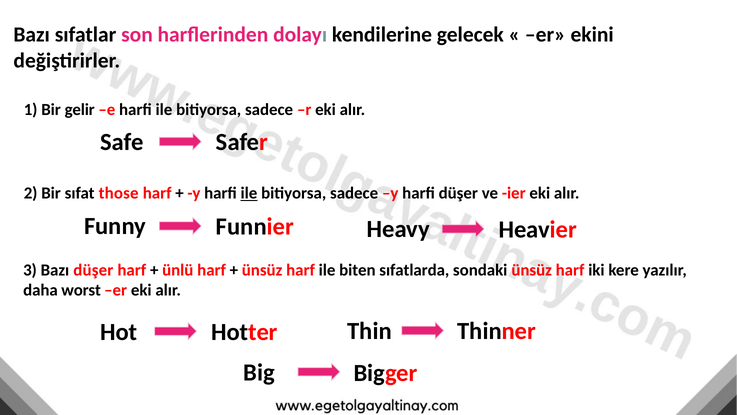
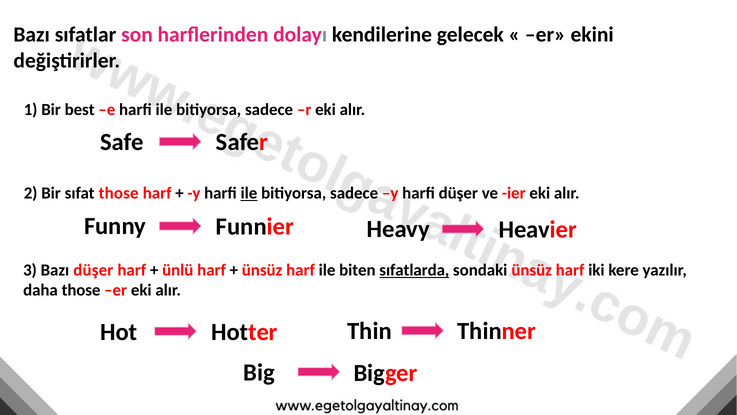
gelir: gelir -> best (80, 110)
sıfatlarda underline: none -> present (414, 270)
daha worst: worst -> those (81, 290)
